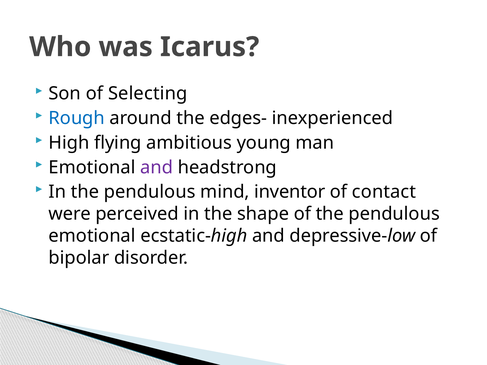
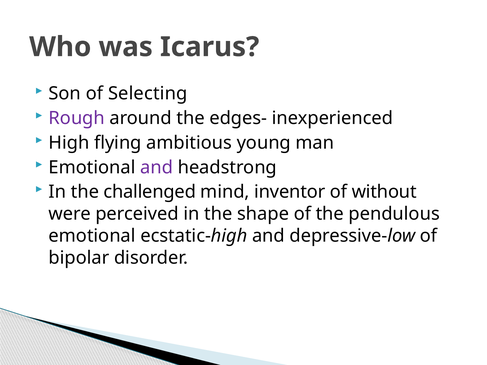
Rough colour: blue -> purple (77, 118)
In the pendulous: pendulous -> challenged (150, 192)
contact: contact -> without (384, 192)
